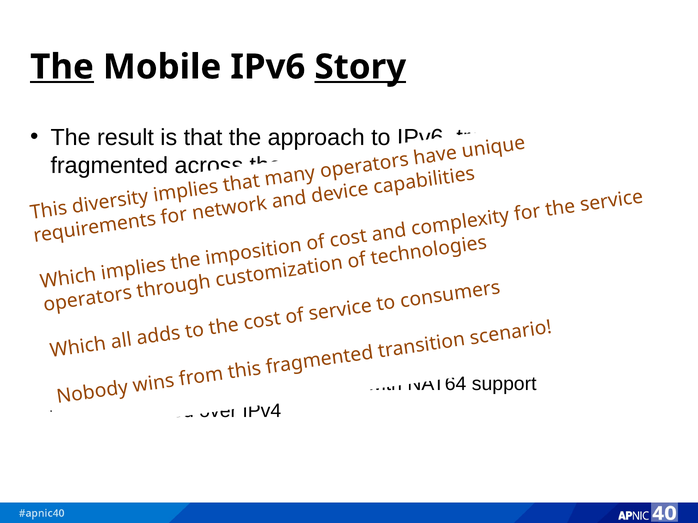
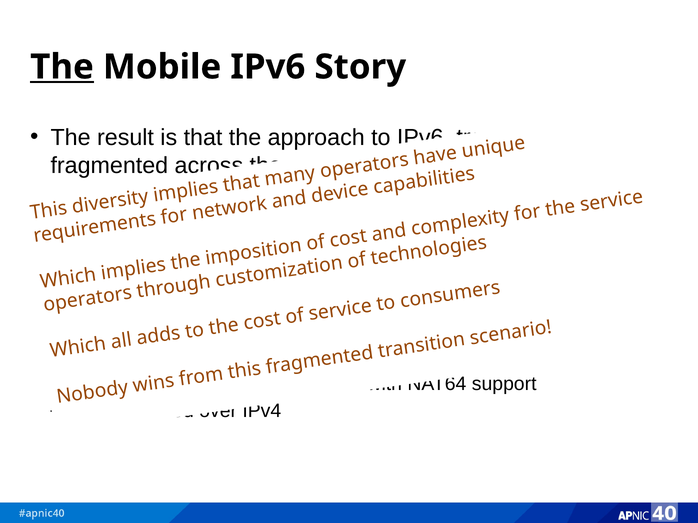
Story underline: present -> none (360, 67)
